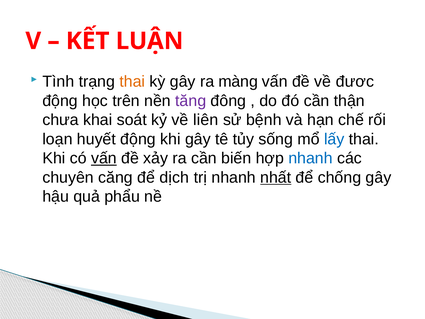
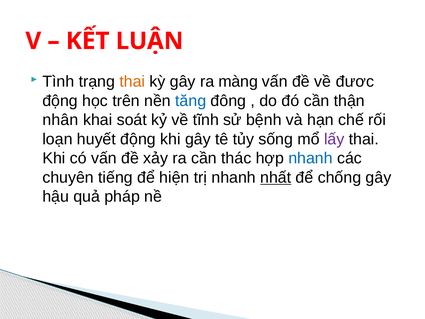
tăng colour: purple -> blue (191, 101)
chưa: chưa -> nhân (60, 120)
liên: liên -> tĩnh (206, 120)
lấy colour: blue -> purple (334, 139)
vấn underline: present -> none (104, 158)
biến: biến -> thác (236, 158)
căng: căng -> tiếng (115, 177)
dịch: dịch -> hiện (174, 177)
phẩu: phẩu -> pháp (122, 196)
